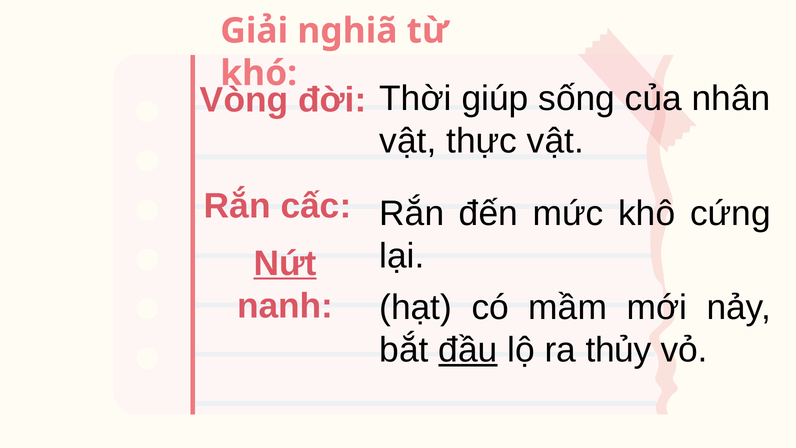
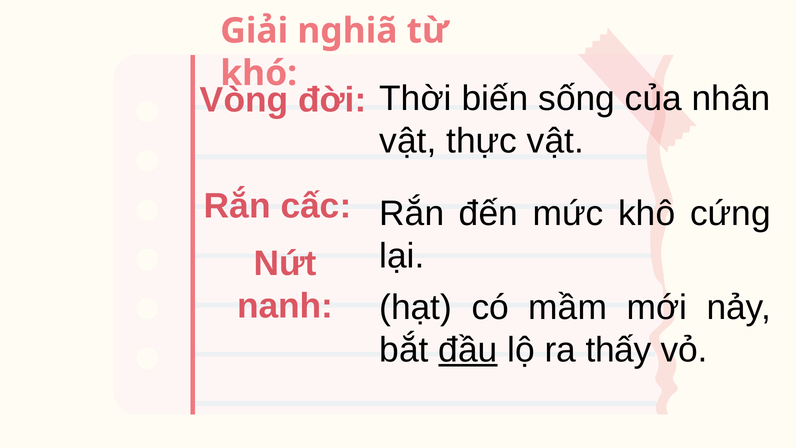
giúp: giúp -> biến (495, 98)
Nứt underline: present -> none (285, 263)
thủy: thủy -> thấy (619, 350)
